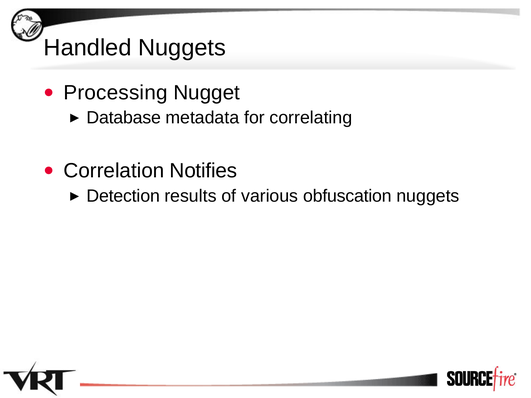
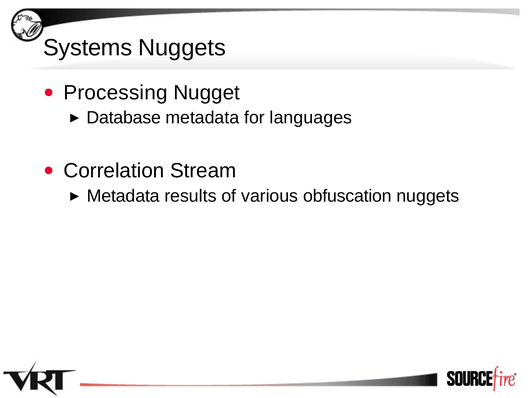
Handled: Handled -> Systems (88, 48)
correlating: correlating -> languages (311, 118)
Notifies: Notifies -> Stream (203, 171)
Detection: Detection -> Metadata (123, 196)
